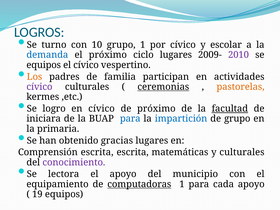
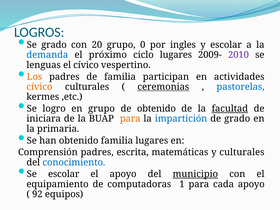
Se turno: turno -> grado (54, 45)
10: 10 -> 20 (97, 45)
grupo 1: 1 -> 0 (143, 45)
por cívico: cívico -> ingles (183, 45)
equipos: equipos -> lenguas (44, 65)
cívico colour: purple -> orange (39, 87)
pastorelas colour: orange -> blue (241, 87)
en cívico: cívico -> grupo (101, 109)
de próximo: próximo -> obtenido (156, 109)
para colour: blue -> orange (130, 119)
de grupo: grupo -> grado (237, 119)
obtenido gracias: gracias -> familia (117, 141)
Comprensión escrita: escrita -> padres (97, 152)
conocimiento colour: purple -> blue (74, 162)
Se lectora: lectora -> escolar (64, 174)
municipio underline: none -> present (195, 174)
computadoras underline: present -> none (139, 184)
19: 19 -> 92 (37, 194)
